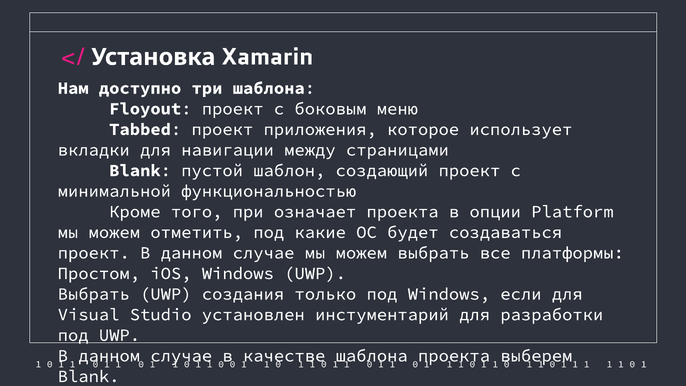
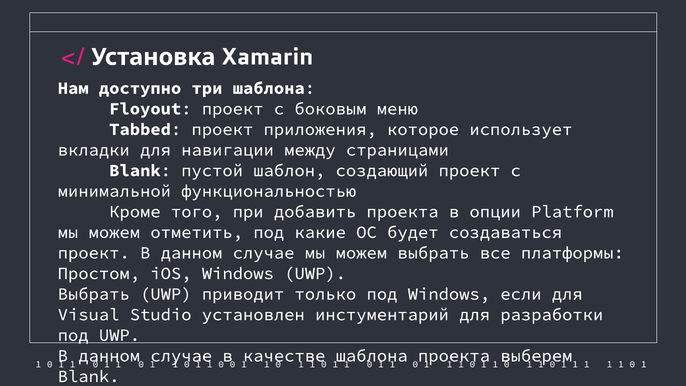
означает: означает -> добавить (315, 212)
создания: создания -> приводит (243, 294)
